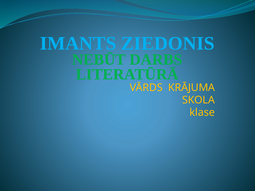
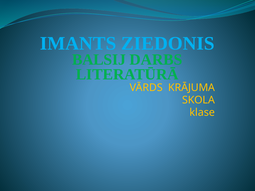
NEBŪT: NEBŪT -> BALSIJ (99, 60)
